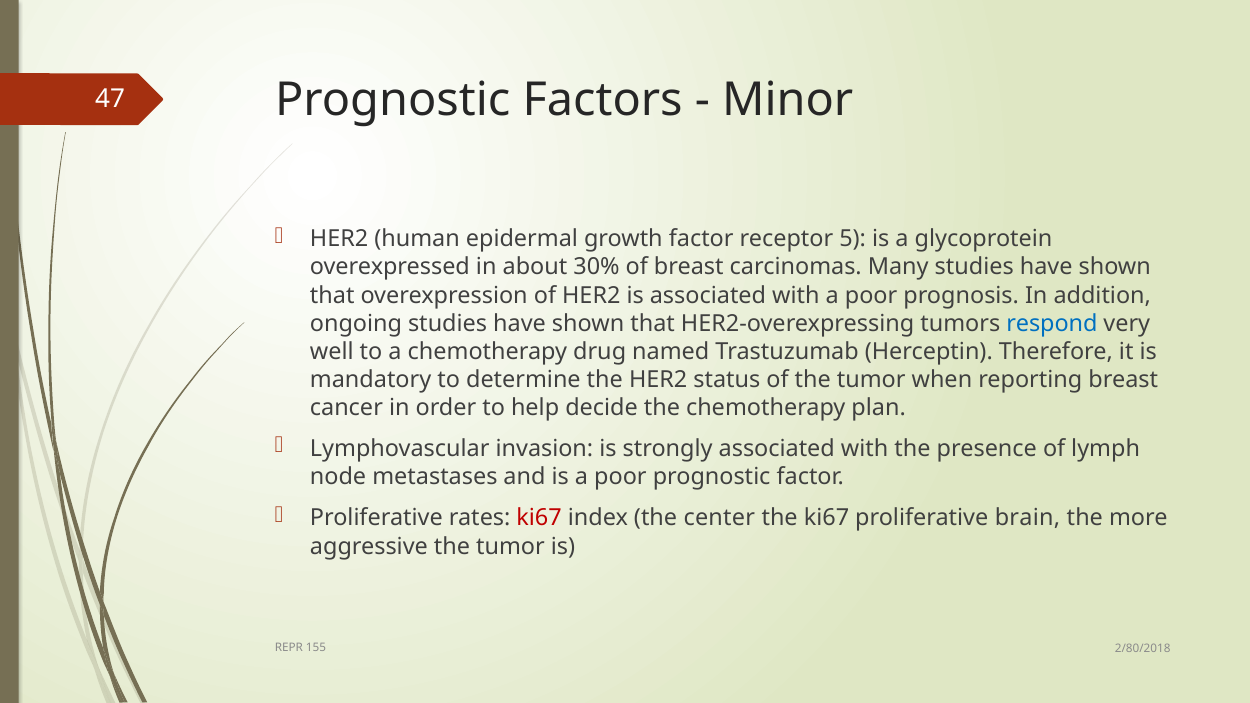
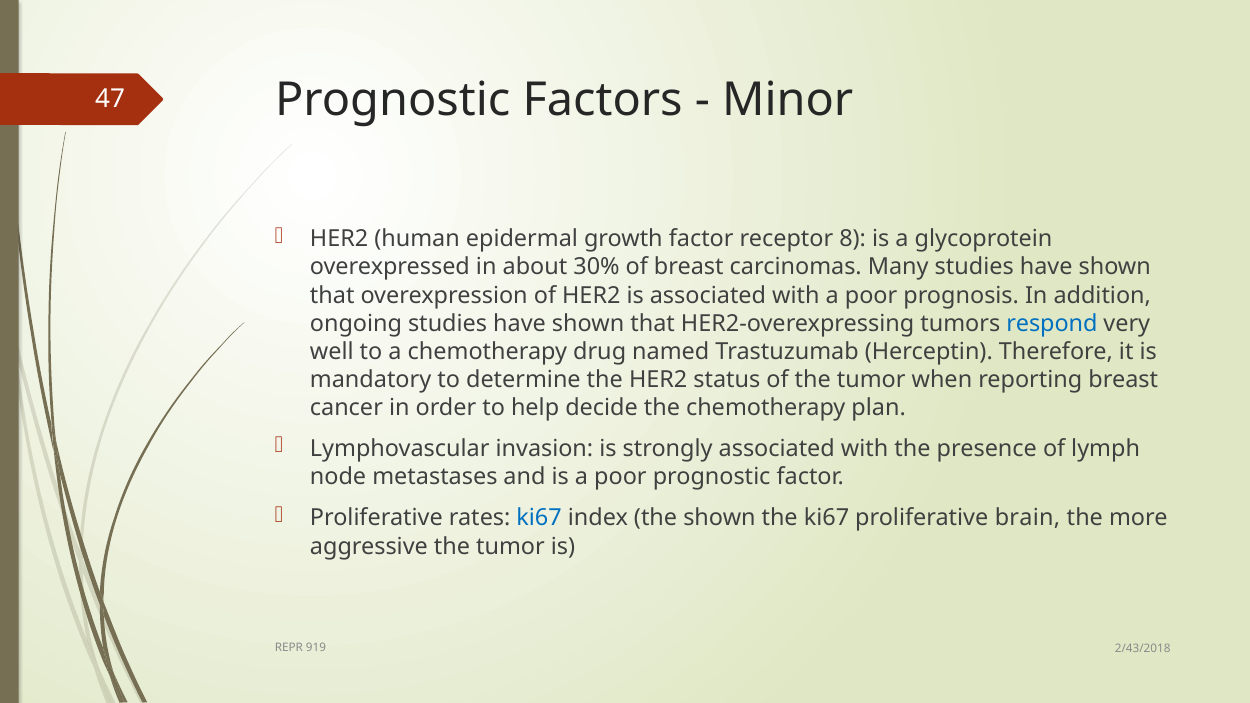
5: 5 -> 8 (853, 239)
ki67 colour: red -> blue (539, 518)
the center: center -> shown (719, 518)
155: 155 -> 919 (316, 648)
2/80/2018: 2/80/2018 -> 2/43/2018 (1143, 648)
